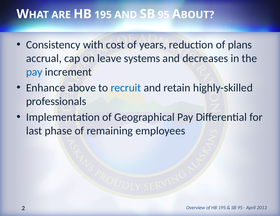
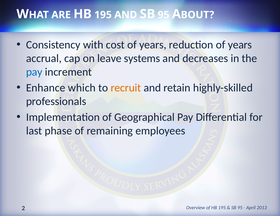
reduction of plans: plans -> years (240, 45)
above: above -> which (82, 88)
recruit colour: blue -> orange (126, 88)
